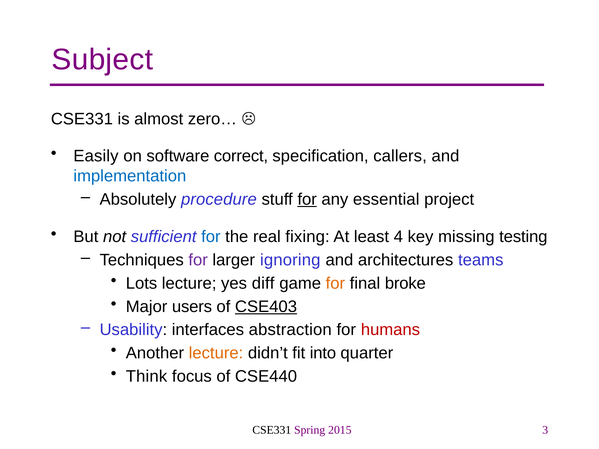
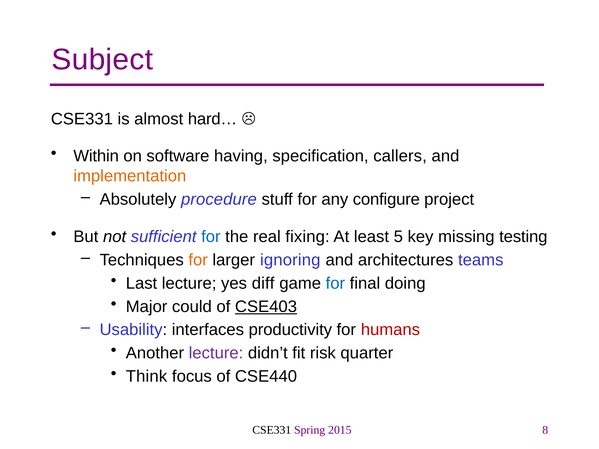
zero…: zero… -> hard… (212, 119)
Easily: Easily -> Within (96, 156)
correct: correct -> having (241, 156)
implementation colour: blue -> orange (130, 176)
for underline: present -> none (307, 200)
essential: essential -> configure (386, 200)
4: 4 -> 5 (398, 237)
for colour: purple -> orange (198, 260)
Lots: Lots -> Last (141, 283)
for colour: orange -> blue (335, 283)
broke: broke -> doing (405, 283)
users: users -> could (192, 307)
abstraction: abstraction -> productivity (290, 330)
lecture colour: orange -> purple (216, 353)
into: into -> risk (323, 353)
3: 3 -> 8 (545, 430)
